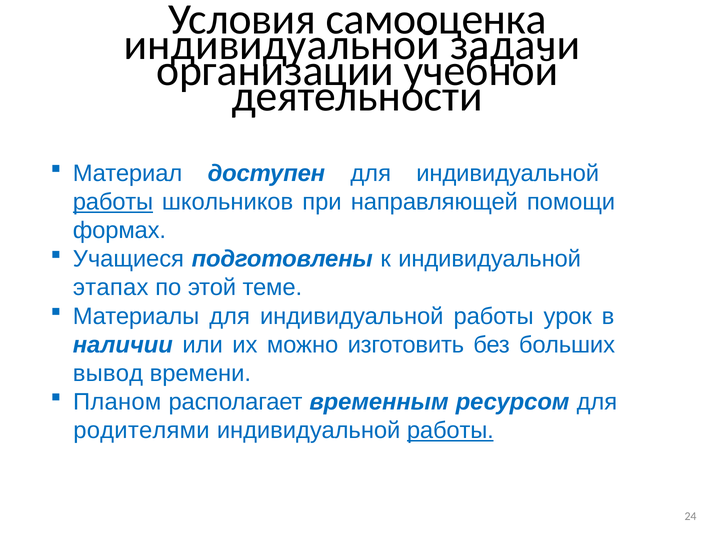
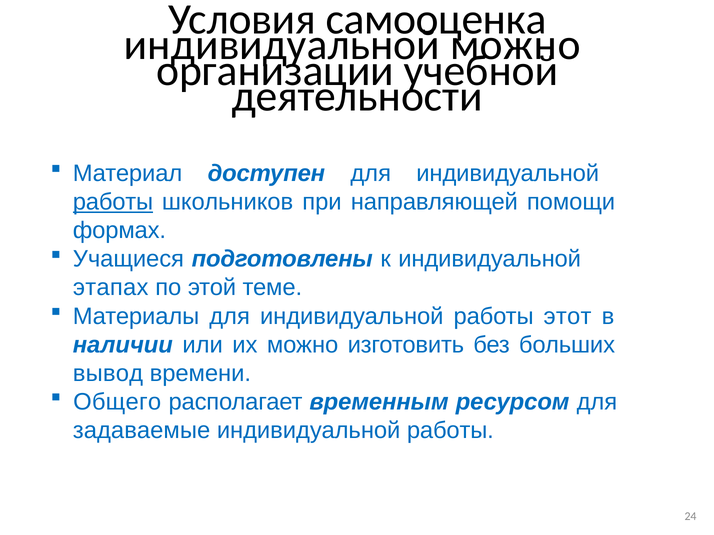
задачи: задачи -> можно (515, 45)
урок: урок -> этот (567, 316)
Планом: Планом -> Общего (117, 402)
родителями: родителями -> задаваемые (142, 431)
работы underline: present -> none (450, 431)
